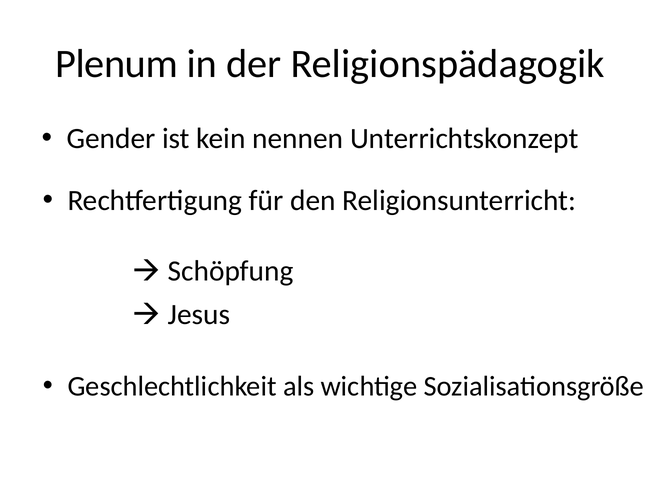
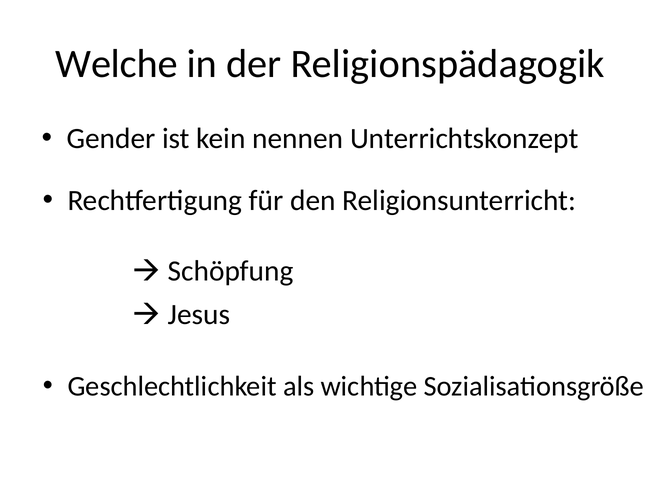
Plenum: Plenum -> Welche (117, 64)
